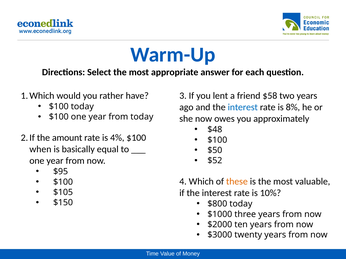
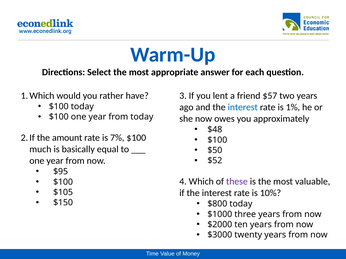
$58: $58 -> $57 (270, 96)
8%: 8% -> 1% (293, 107)
4%: 4% -> 7% (117, 138)
when: when -> much (40, 149)
these colour: orange -> purple (237, 182)
